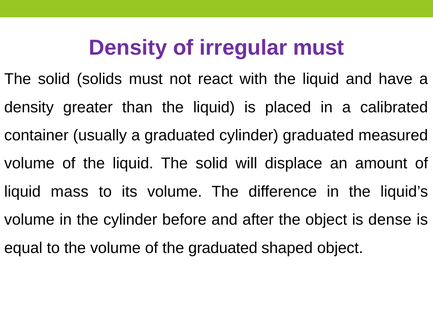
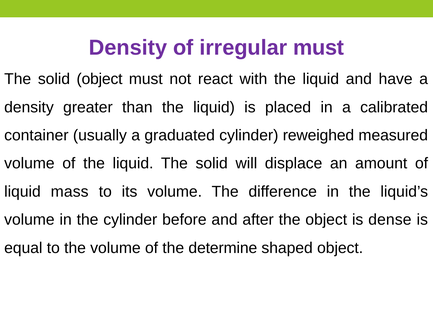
solid solids: solids -> object (100, 79)
cylinder graduated: graduated -> reweighed (318, 135)
the graduated: graduated -> determine (223, 248)
